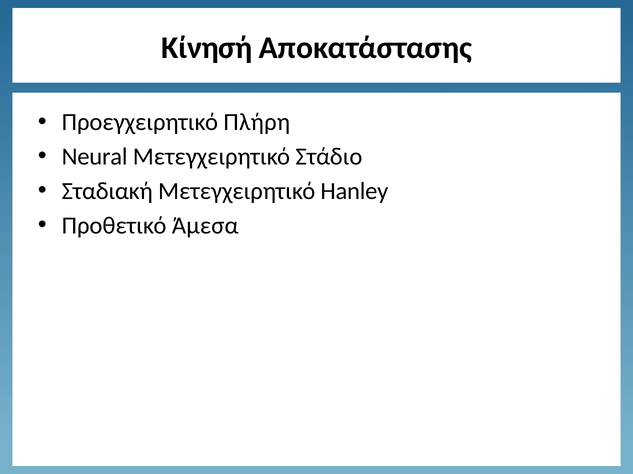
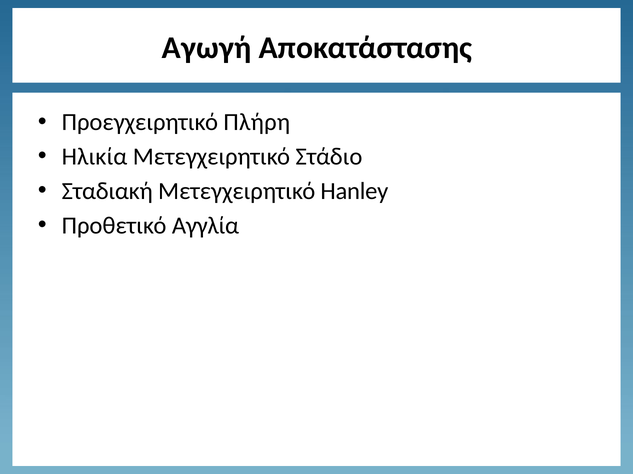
Κίνησή: Κίνησή -> Αγωγή (207, 48)
Neural: Neural -> Ηλικία (94, 157)
Άμεσα: Άμεσα -> Αγγλία (205, 226)
